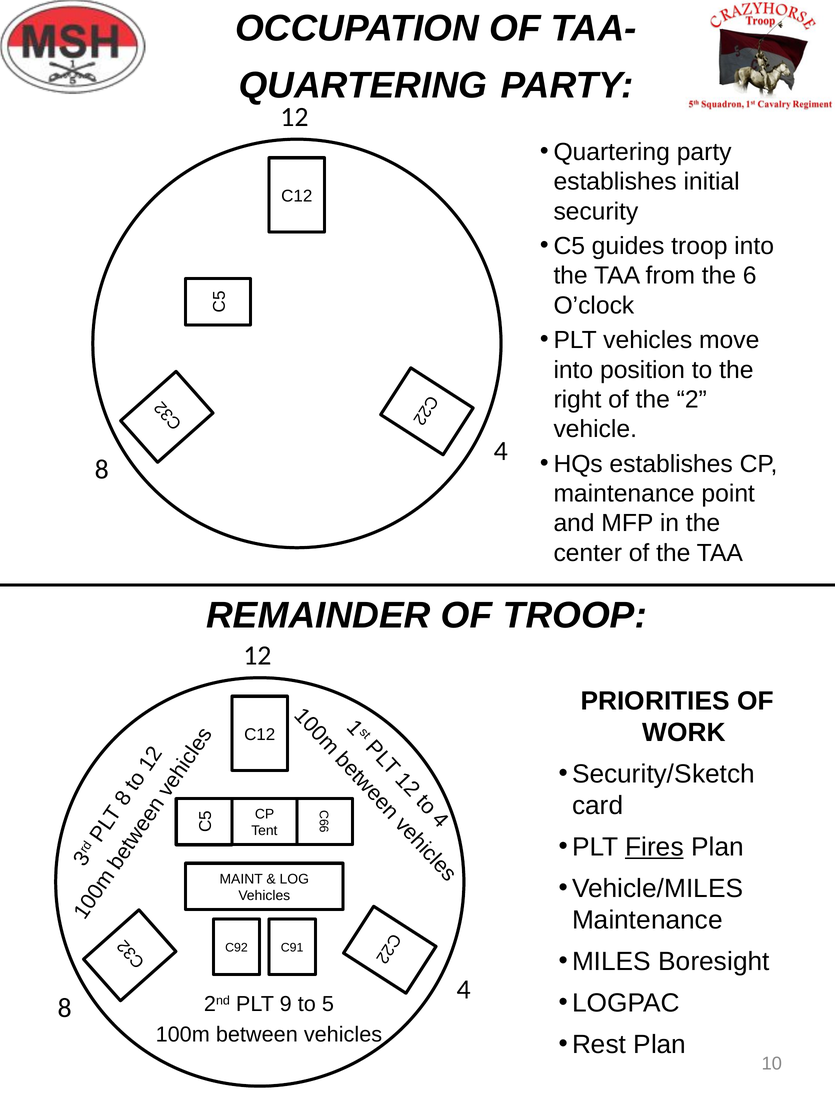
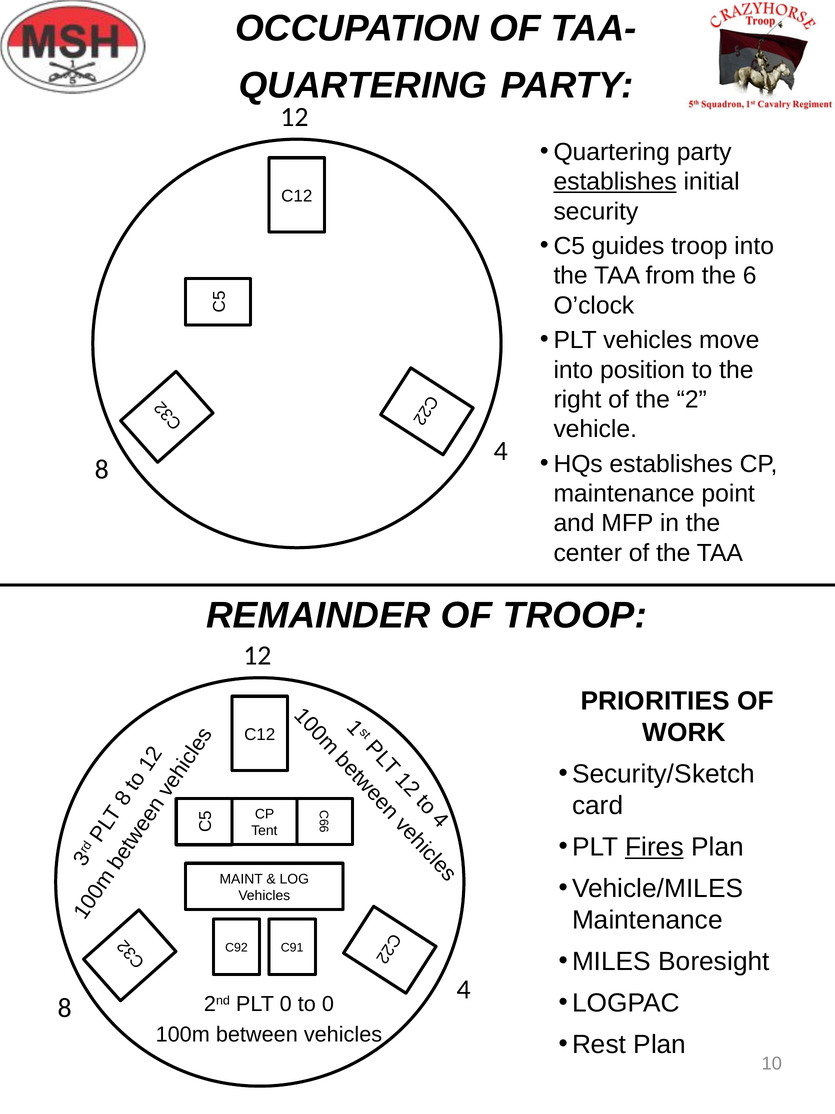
establishes underline: none -> present (615, 182)
PLT 9: 9 -> 0 (286, 1004)
to 5: 5 -> 0 (328, 1004)
